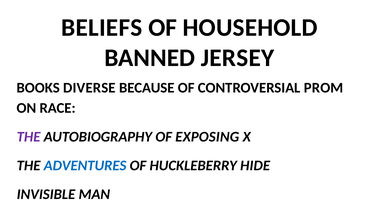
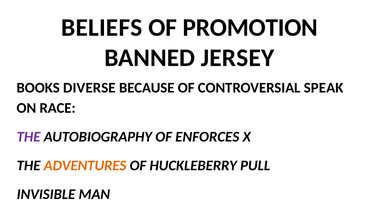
HOUSEHOLD: HOUSEHOLD -> PROMOTION (250, 28)
PROM: PROM -> SPEAK (324, 88)
EXPOSING: EXPOSING -> ENFORCES (207, 137)
ADVENTURES colour: blue -> orange (85, 166)
HIDE: HIDE -> PULL (255, 166)
